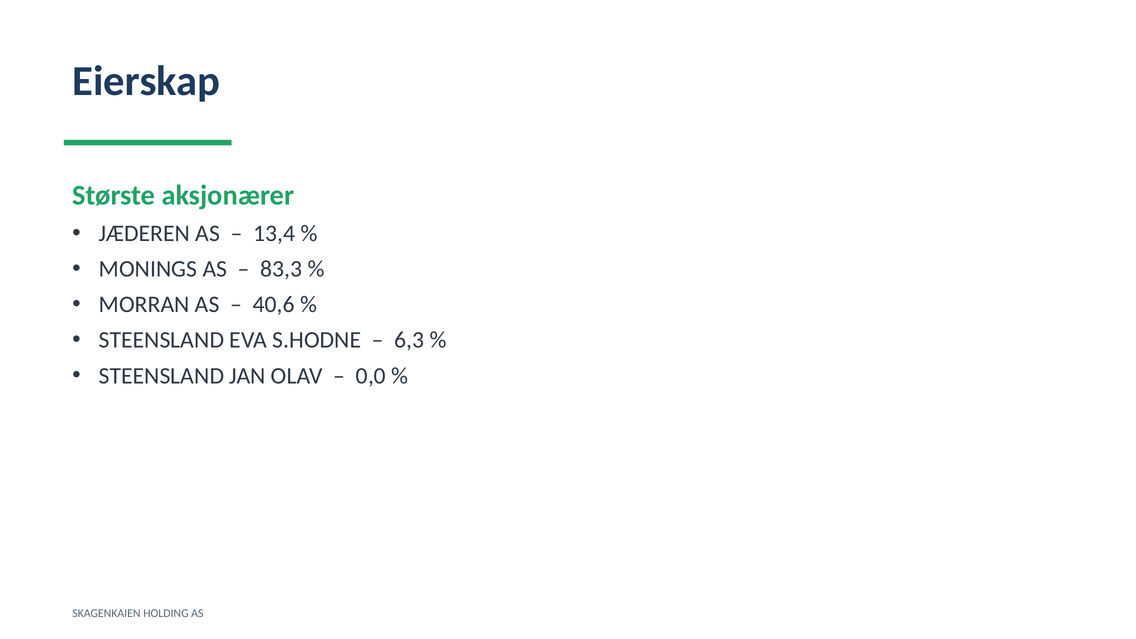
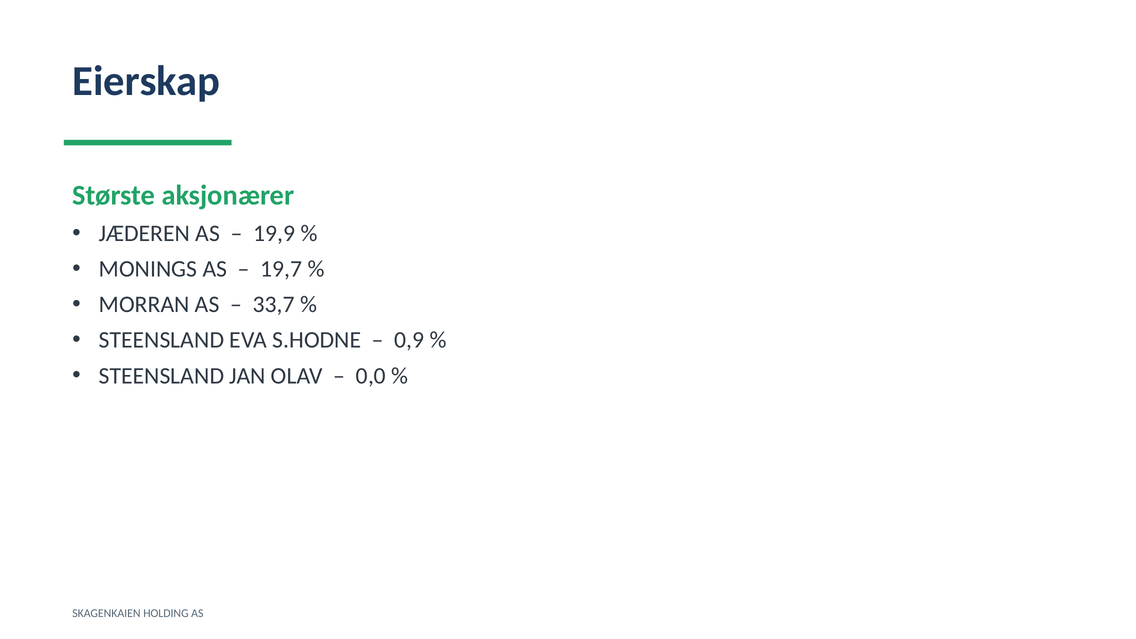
13,4: 13,4 -> 19,9 (274, 234)
83,3: 83,3 -> 19,7 (281, 269)
40,6: 40,6 -> 33,7 (274, 305)
6,3: 6,3 -> 0,9 (409, 340)
